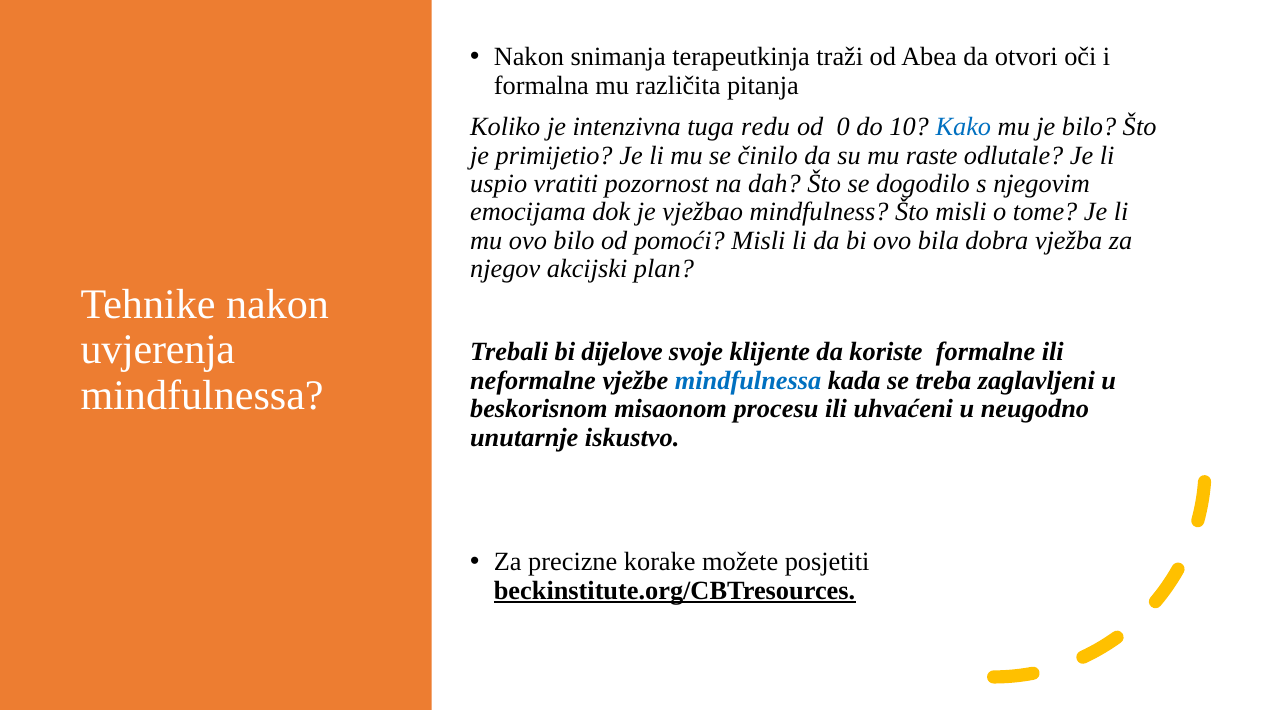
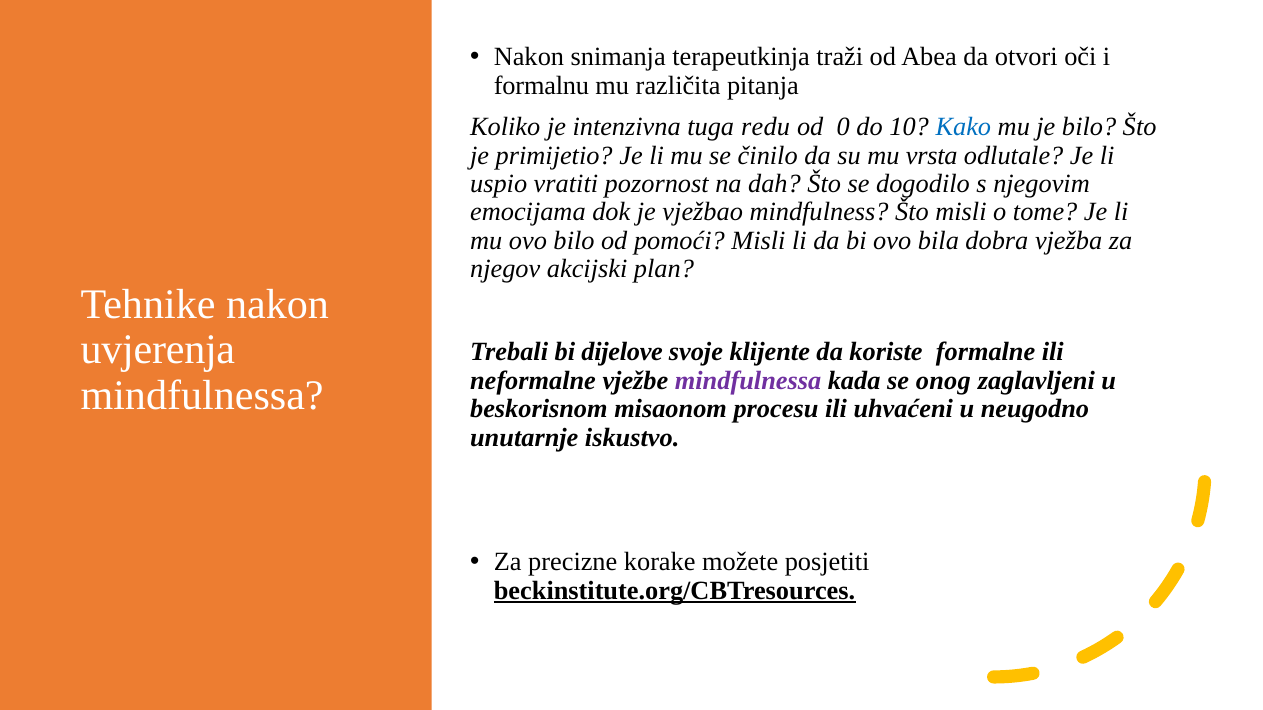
formalna: formalna -> formalnu (541, 86)
raste: raste -> vrsta (932, 156)
mindfulnessa colour: blue -> purple (748, 381)
treba: treba -> onog (943, 381)
